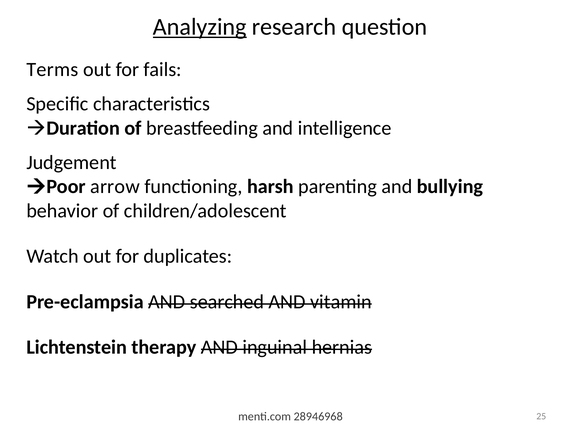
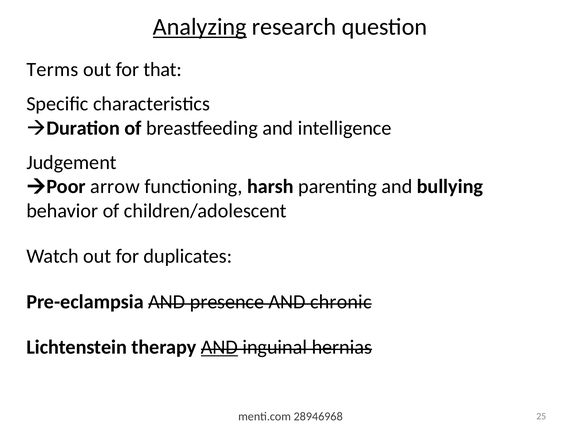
fails: fails -> that (163, 70)
searched: searched -> presence (227, 302)
vitamin: vitamin -> chronic (341, 302)
AND underline: none -> present (219, 347)
